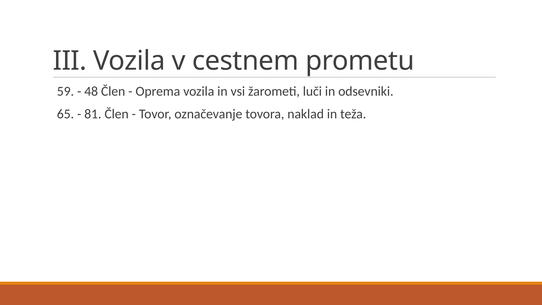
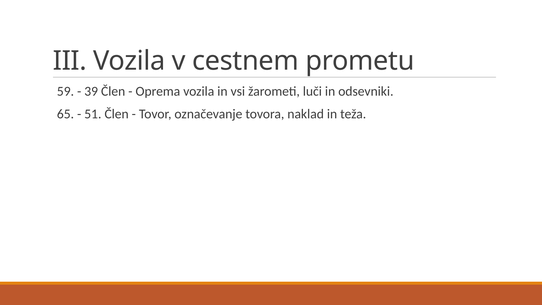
48: 48 -> 39 (91, 91)
81: 81 -> 51 (93, 114)
